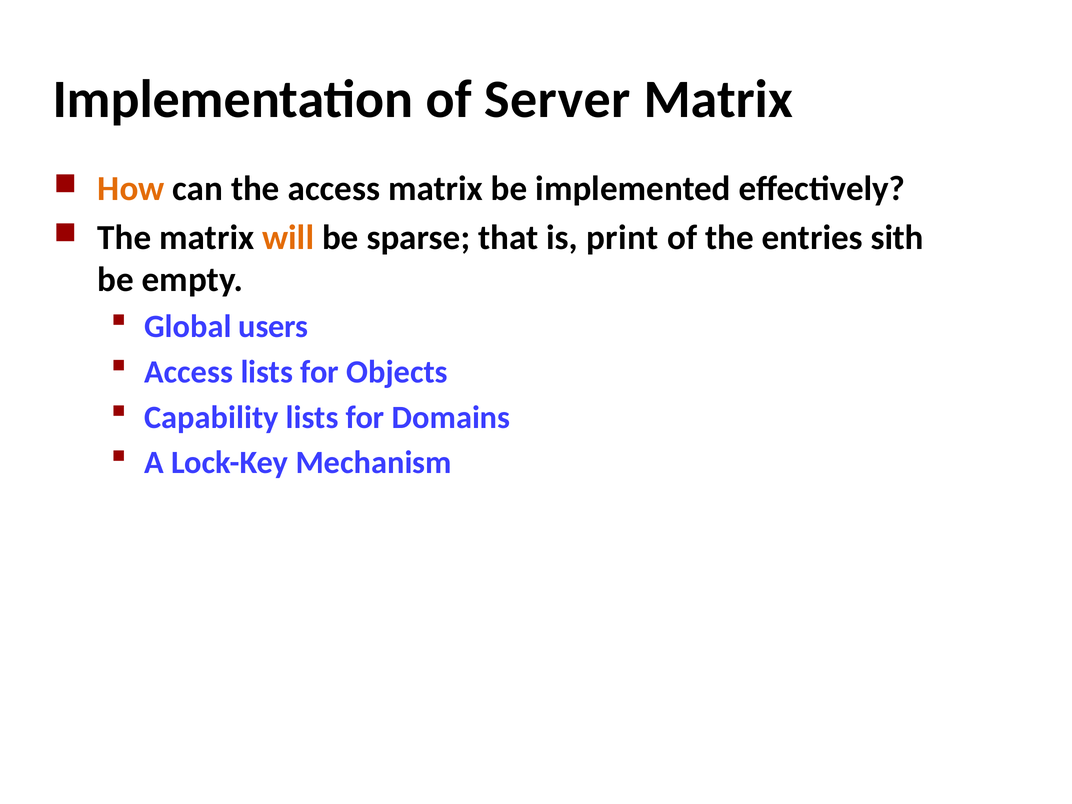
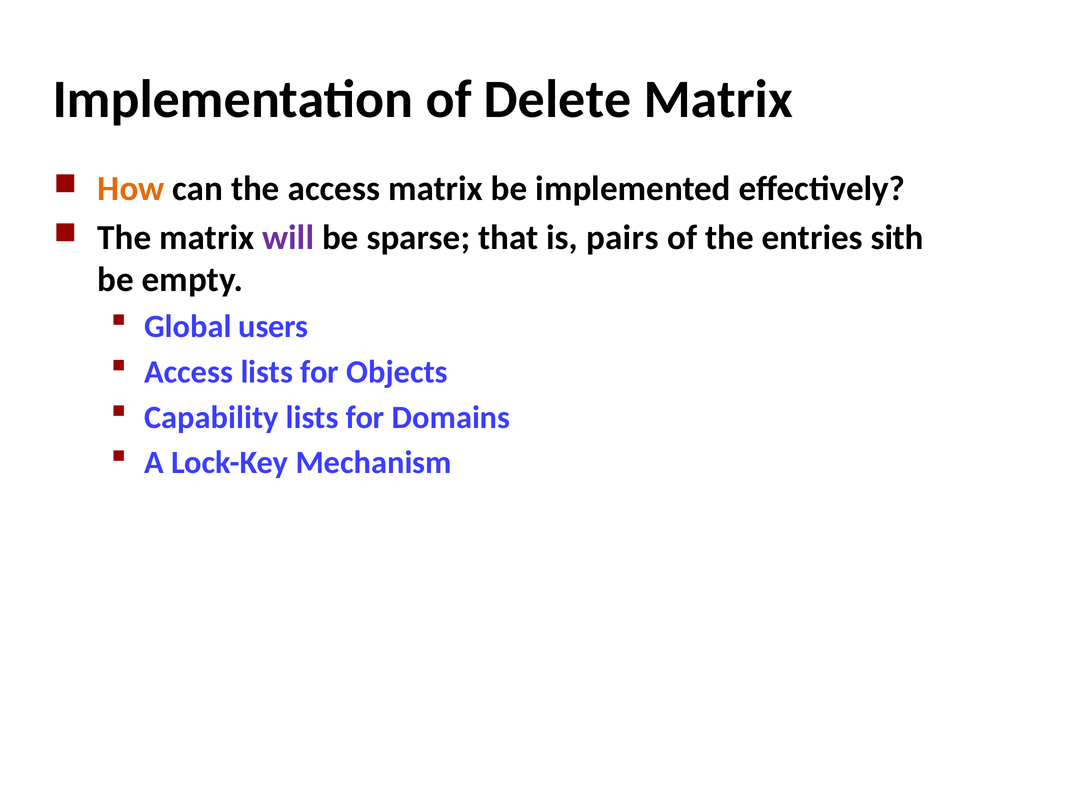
Server: Server -> Delete (558, 99)
will colour: orange -> purple (288, 238)
print: print -> pairs (622, 238)
